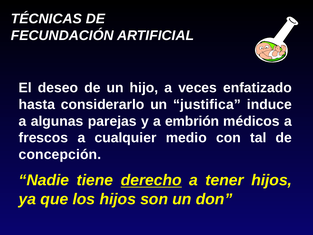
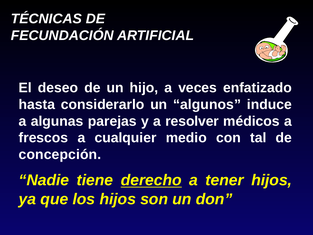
justifica: justifica -> algunos (207, 104)
embrión: embrión -> resolver (192, 121)
